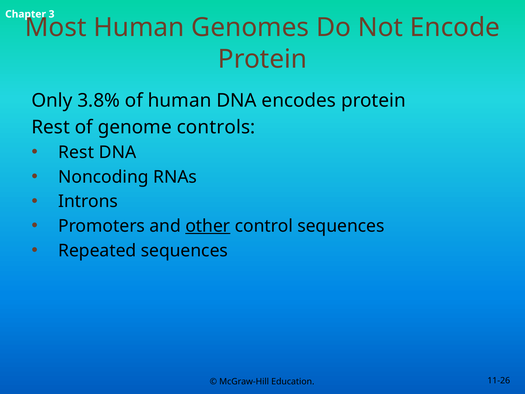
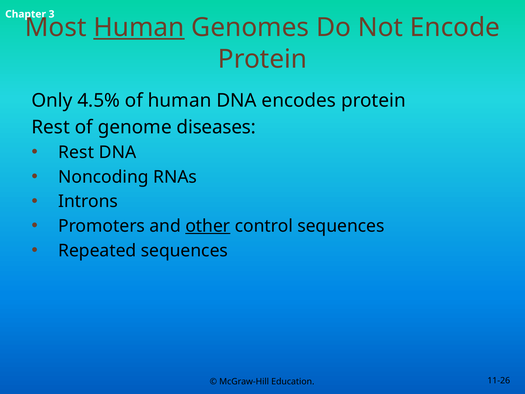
Human underline: none -> present (139, 28)
3.8%: 3.8% -> 4.5% (99, 101)
controls: controls -> diseases (216, 127)
